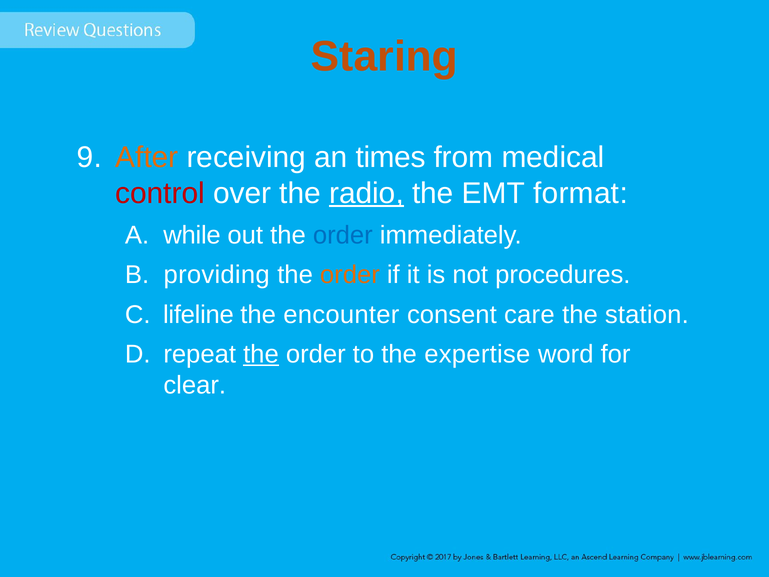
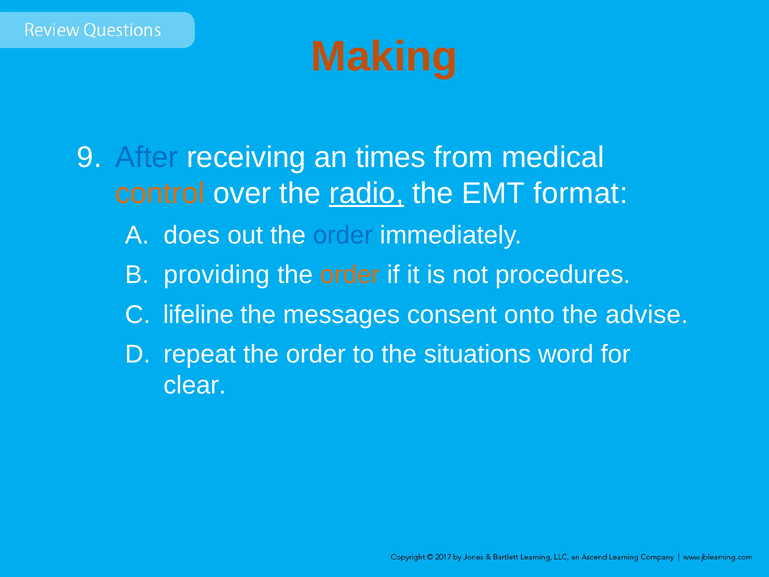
Staring: Staring -> Making (384, 57)
After colour: orange -> blue (147, 157)
control colour: red -> orange (160, 193)
while: while -> does (192, 235)
encounter: encounter -> messages (341, 315)
care: care -> onto (529, 315)
station: station -> advise (647, 315)
the underline: present -> none (261, 354)
expertise: expertise -> situations (477, 354)
